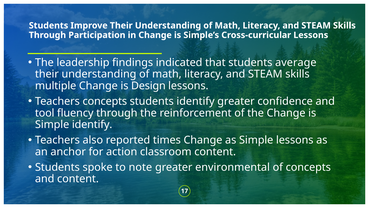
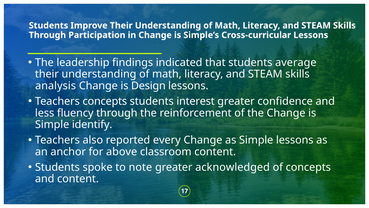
multiple: multiple -> analysis (56, 86)
students identify: identify -> interest (196, 101)
tool: tool -> less (45, 113)
times: times -> every (167, 140)
action: action -> above (122, 151)
environmental: environmental -> acknowledged (233, 167)
